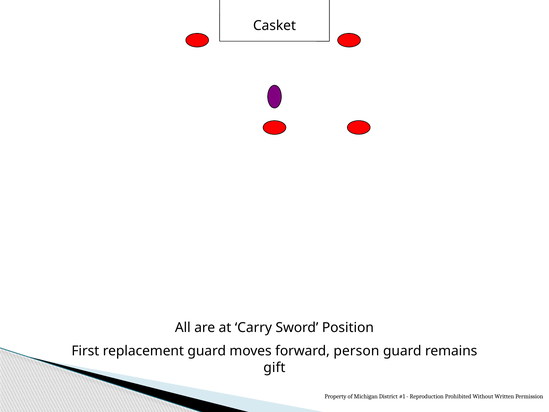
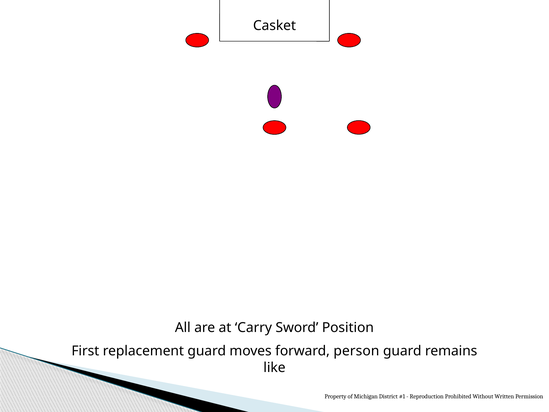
gift: gift -> like (274, 367)
